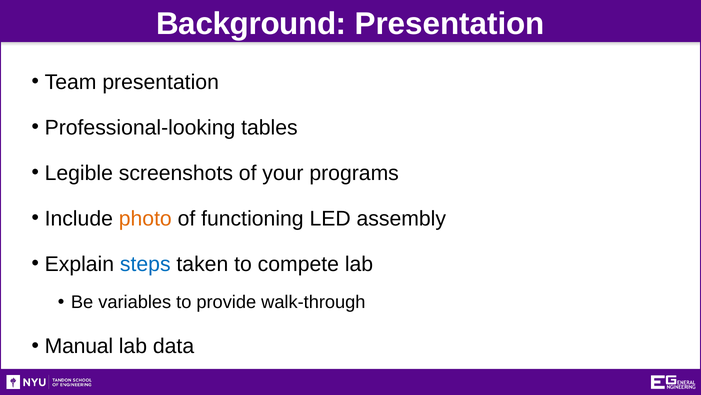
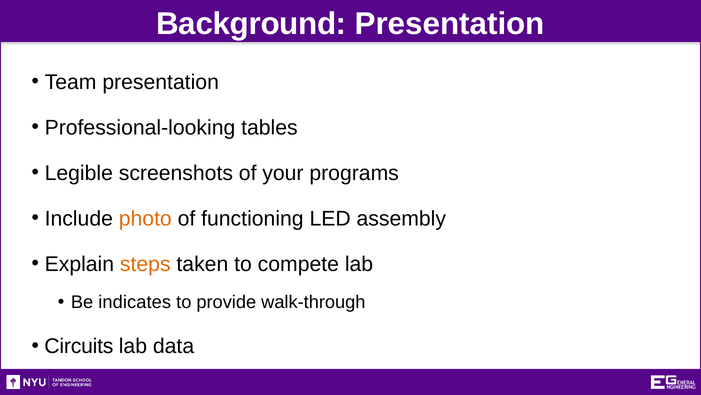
steps colour: blue -> orange (145, 264)
variables: variables -> indicates (135, 302)
Manual: Manual -> Circuits (79, 346)
